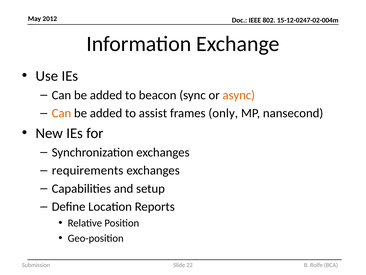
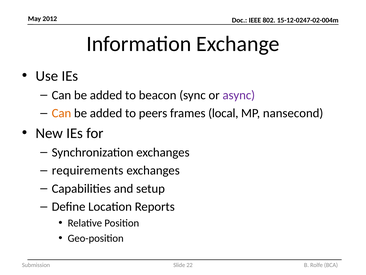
async colour: orange -> purple (239, 95)
assist: assist -> peers (153, 113)
only: only -> local (223, 113)
